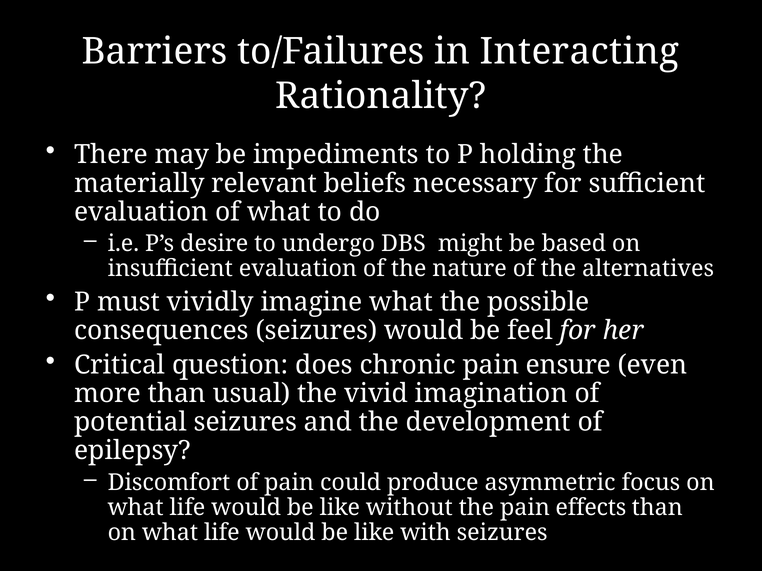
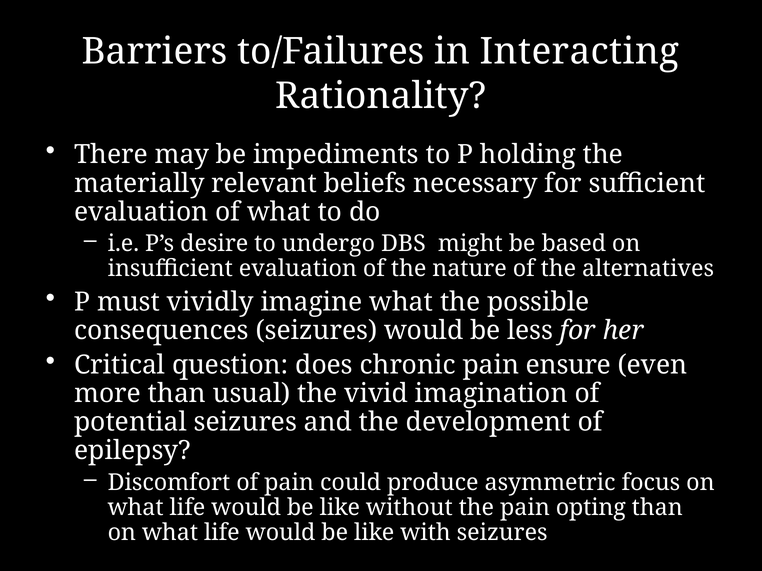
feel: feel -> less (530, 331)
effects: effects -> opting (591, 508)
